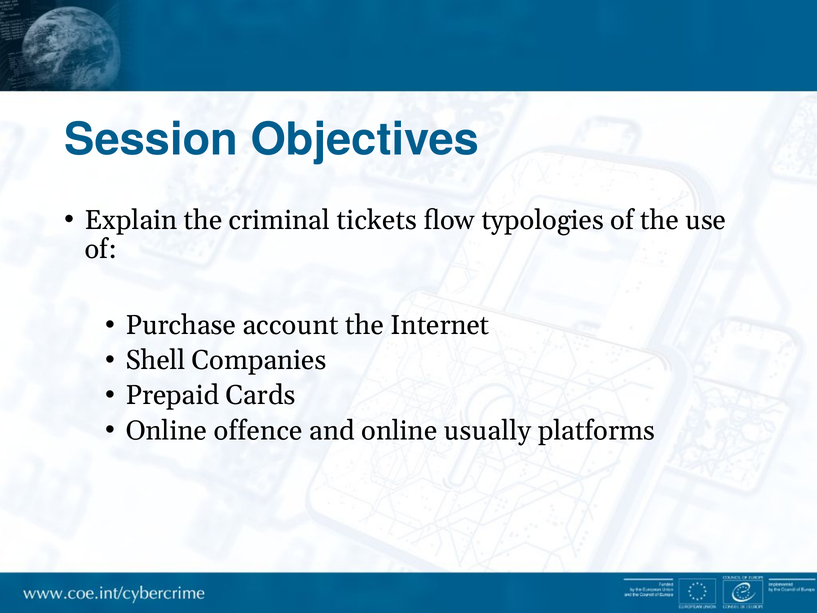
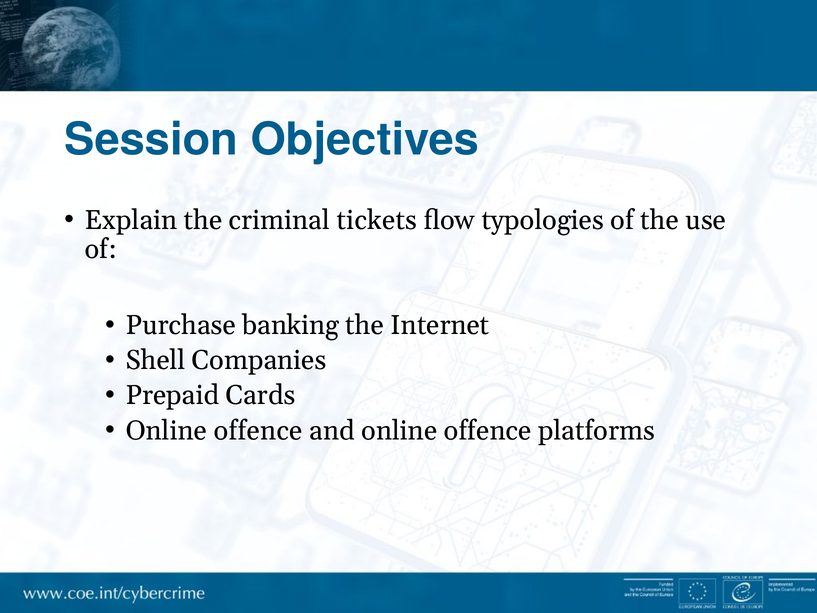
account: account -> banking (291, 325)
and online usually: usually -> offence (488, 430)
